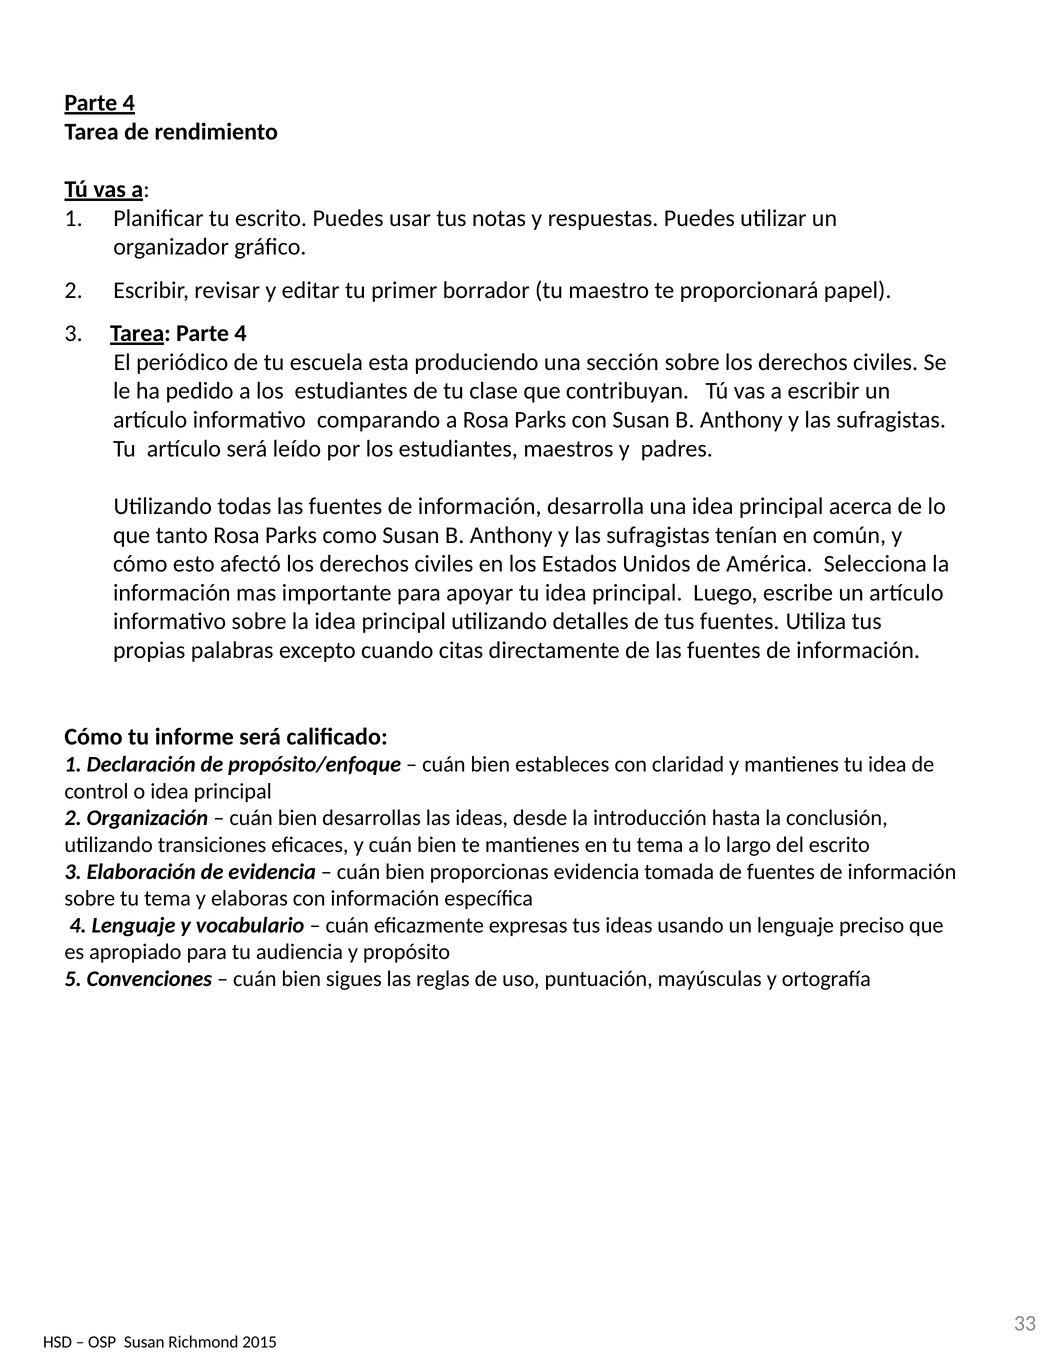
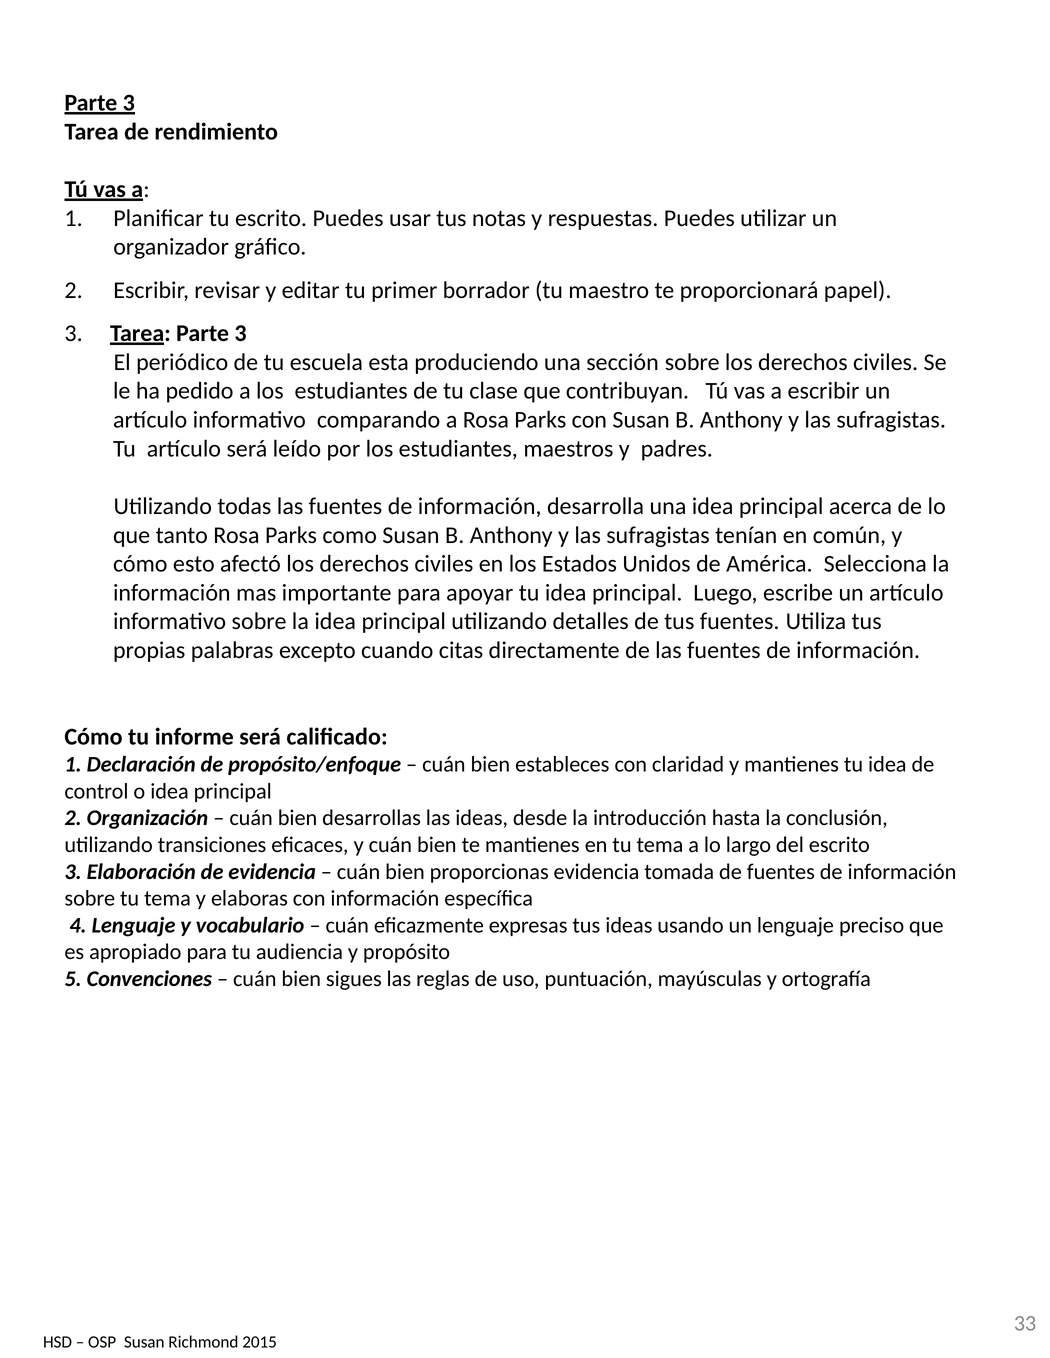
4: 4 -> 3 (129, 103)
Tarea Parte 4: 4 -> 3 (241, 334)
